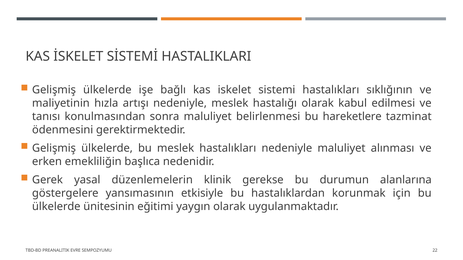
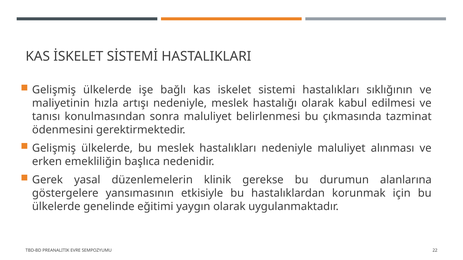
hareketlere: hareketlere -> çıkmasında (352, 117)
ünitesinin: ünitesinin -> genelinde (109, 207)
